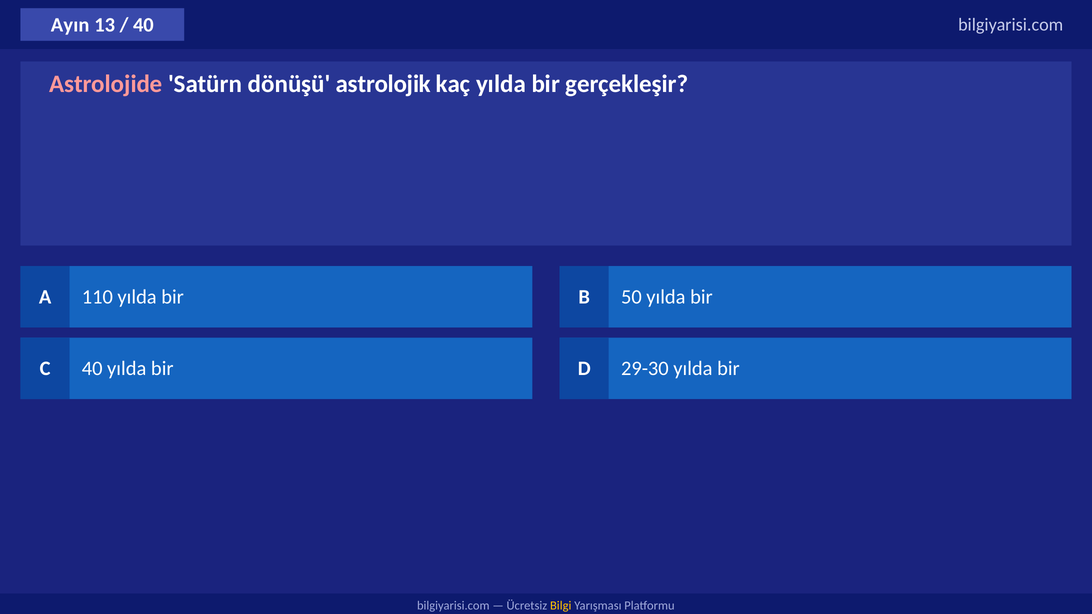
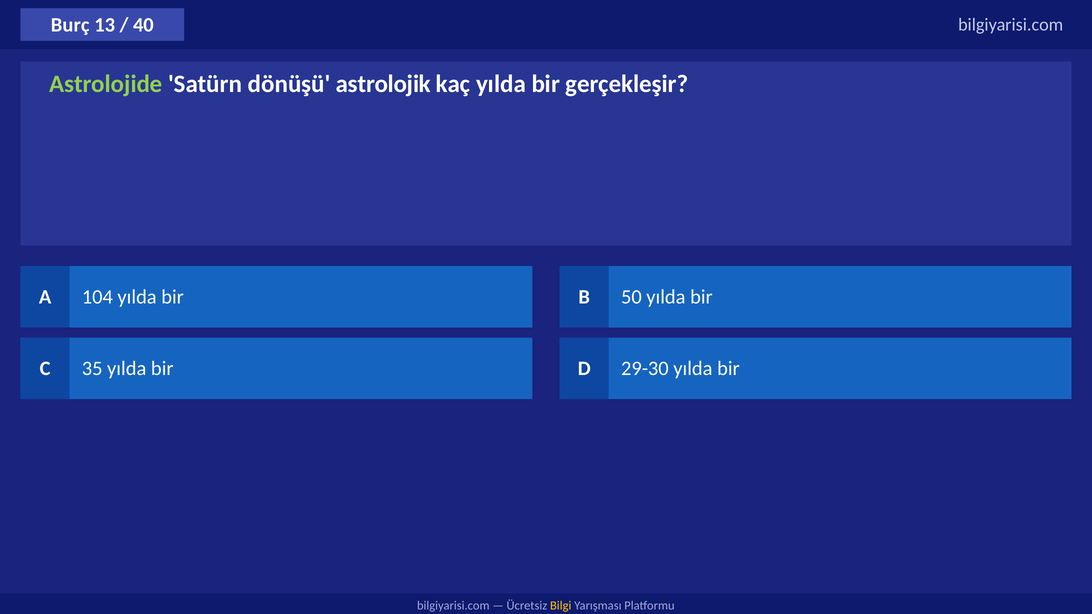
Ayın: Ayın -> Burç (70, 25)
Astrolojide colour: pink -> light green (106, 84)
110: 110 -> 104 (97, 297)
C 40: 40 -> 35 (92, 369)
